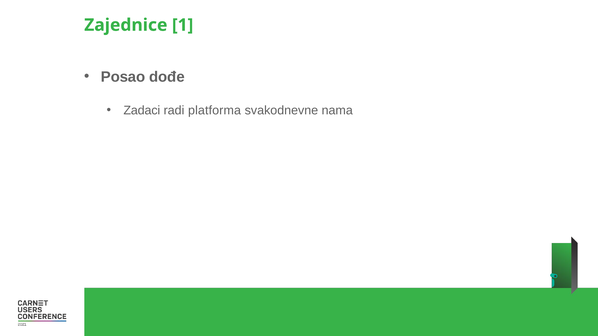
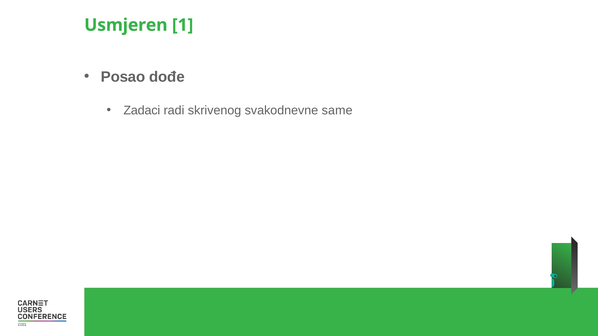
Zajednice: Zajednice -> Usmjeren (126, 25)
platforma: platforma -> skrivenog (215, 111)
nama: nama -> same (337, 111)
